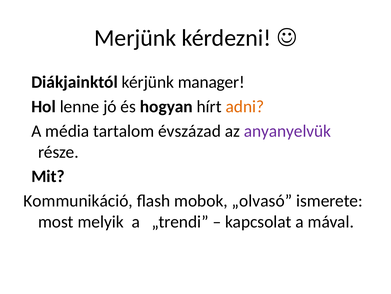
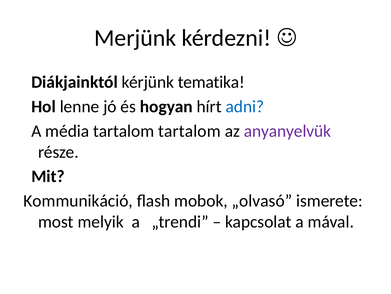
manager: manager -> tematika (211, 82)
adni colour: orange -> blue (245, 106)
tartalom évszázad: évszázad -> tartalom (189, 131)
